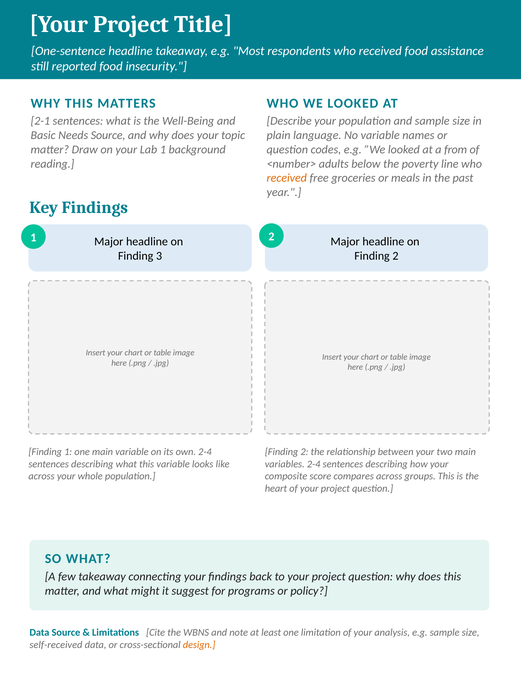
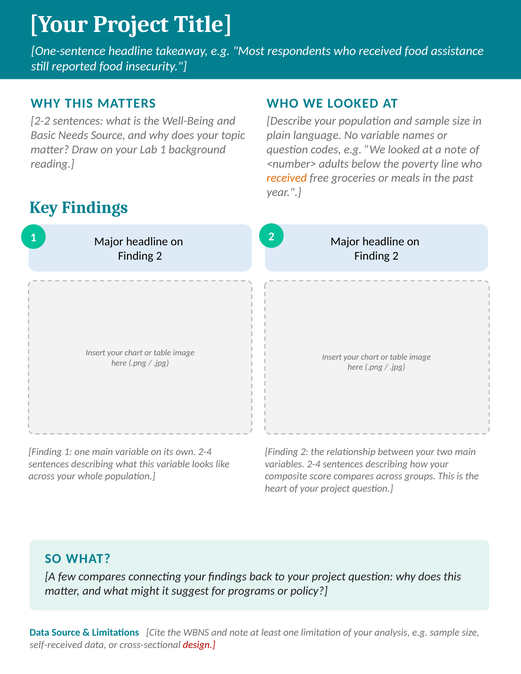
2-1: 2-1 -> 2-2 (40, 121)
a from: from -> note (455, 149)
3: 3 -> 2 (159, 256)
few takeaway: takeaway -> compares (102, 577)
design colour: orange -> red (199, 645)
